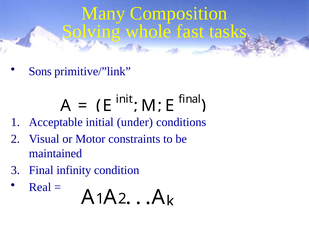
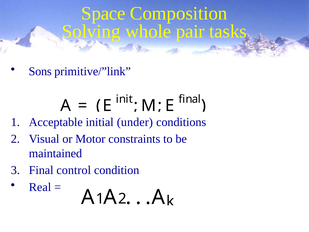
Many: Many -> Space (103, 13)
fast: fast -> pair (190, 31)
infinity: infinity -> control (74, 170)
